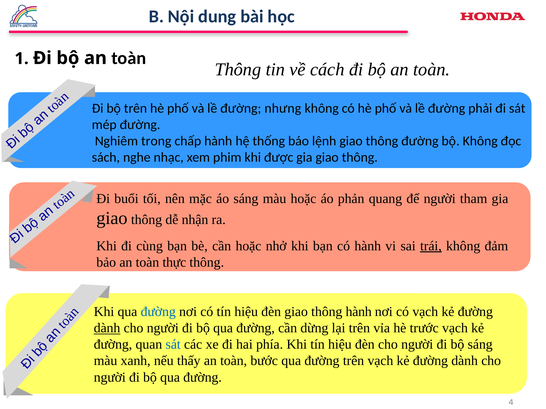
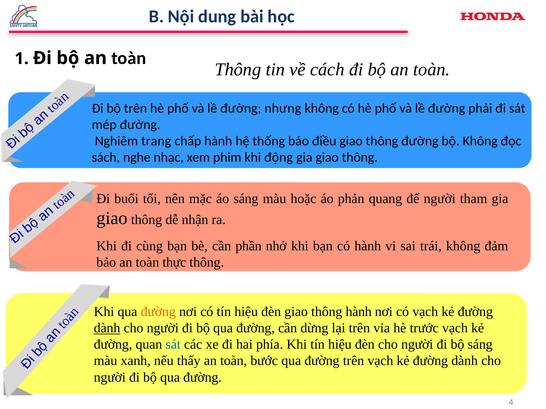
trong: trong -> trang (156, 141)
lệnh: lệnh -> điều (324, 141)
được: được -> động (279, 158)
cần hoặc: hoặc -> phần (249, 246)
trái underline: present -> none (431, 246)
đường colour: blue -> orange (158, 312)
